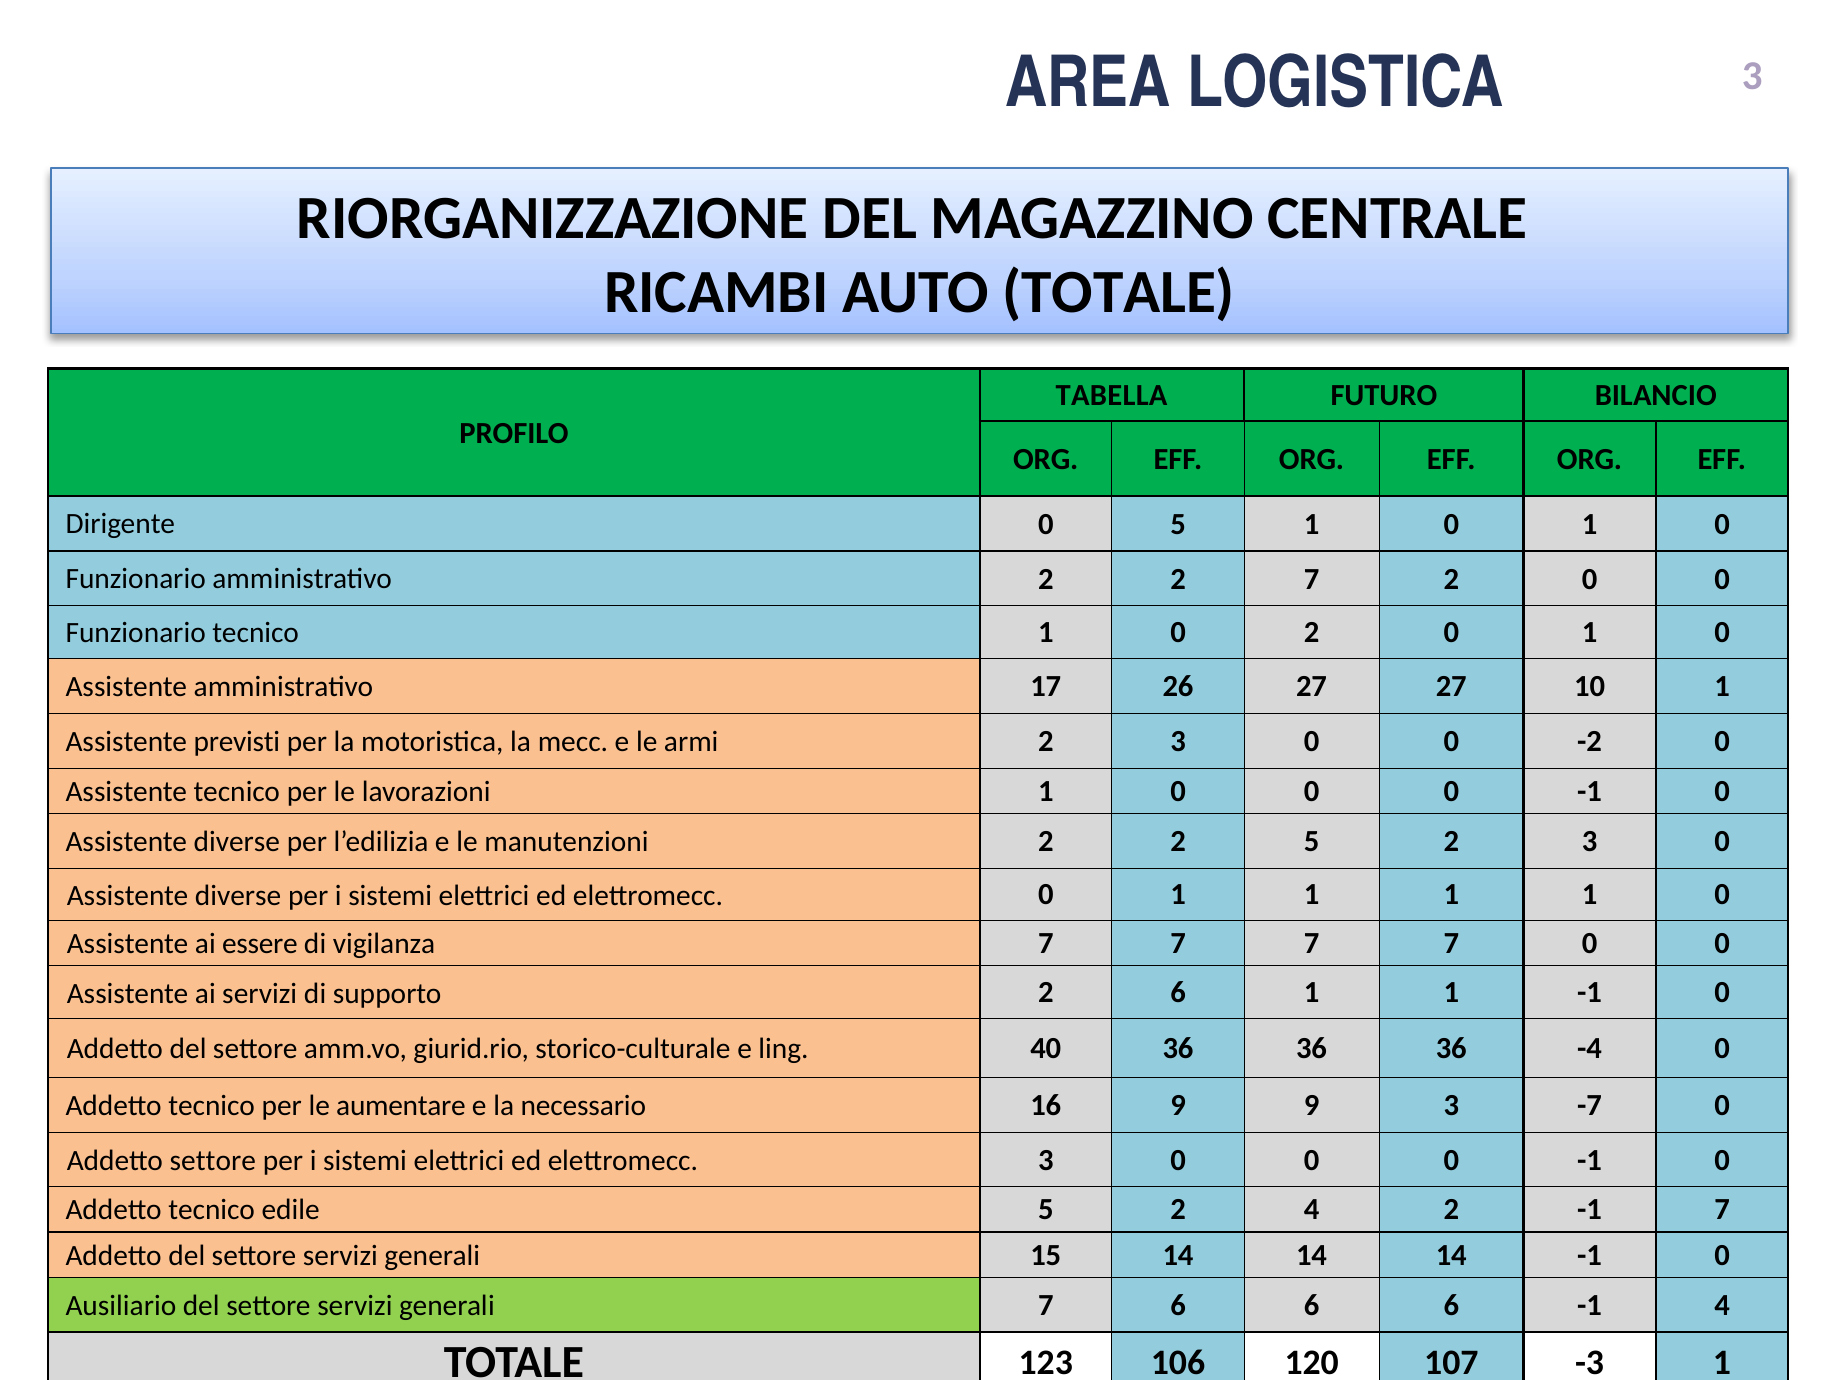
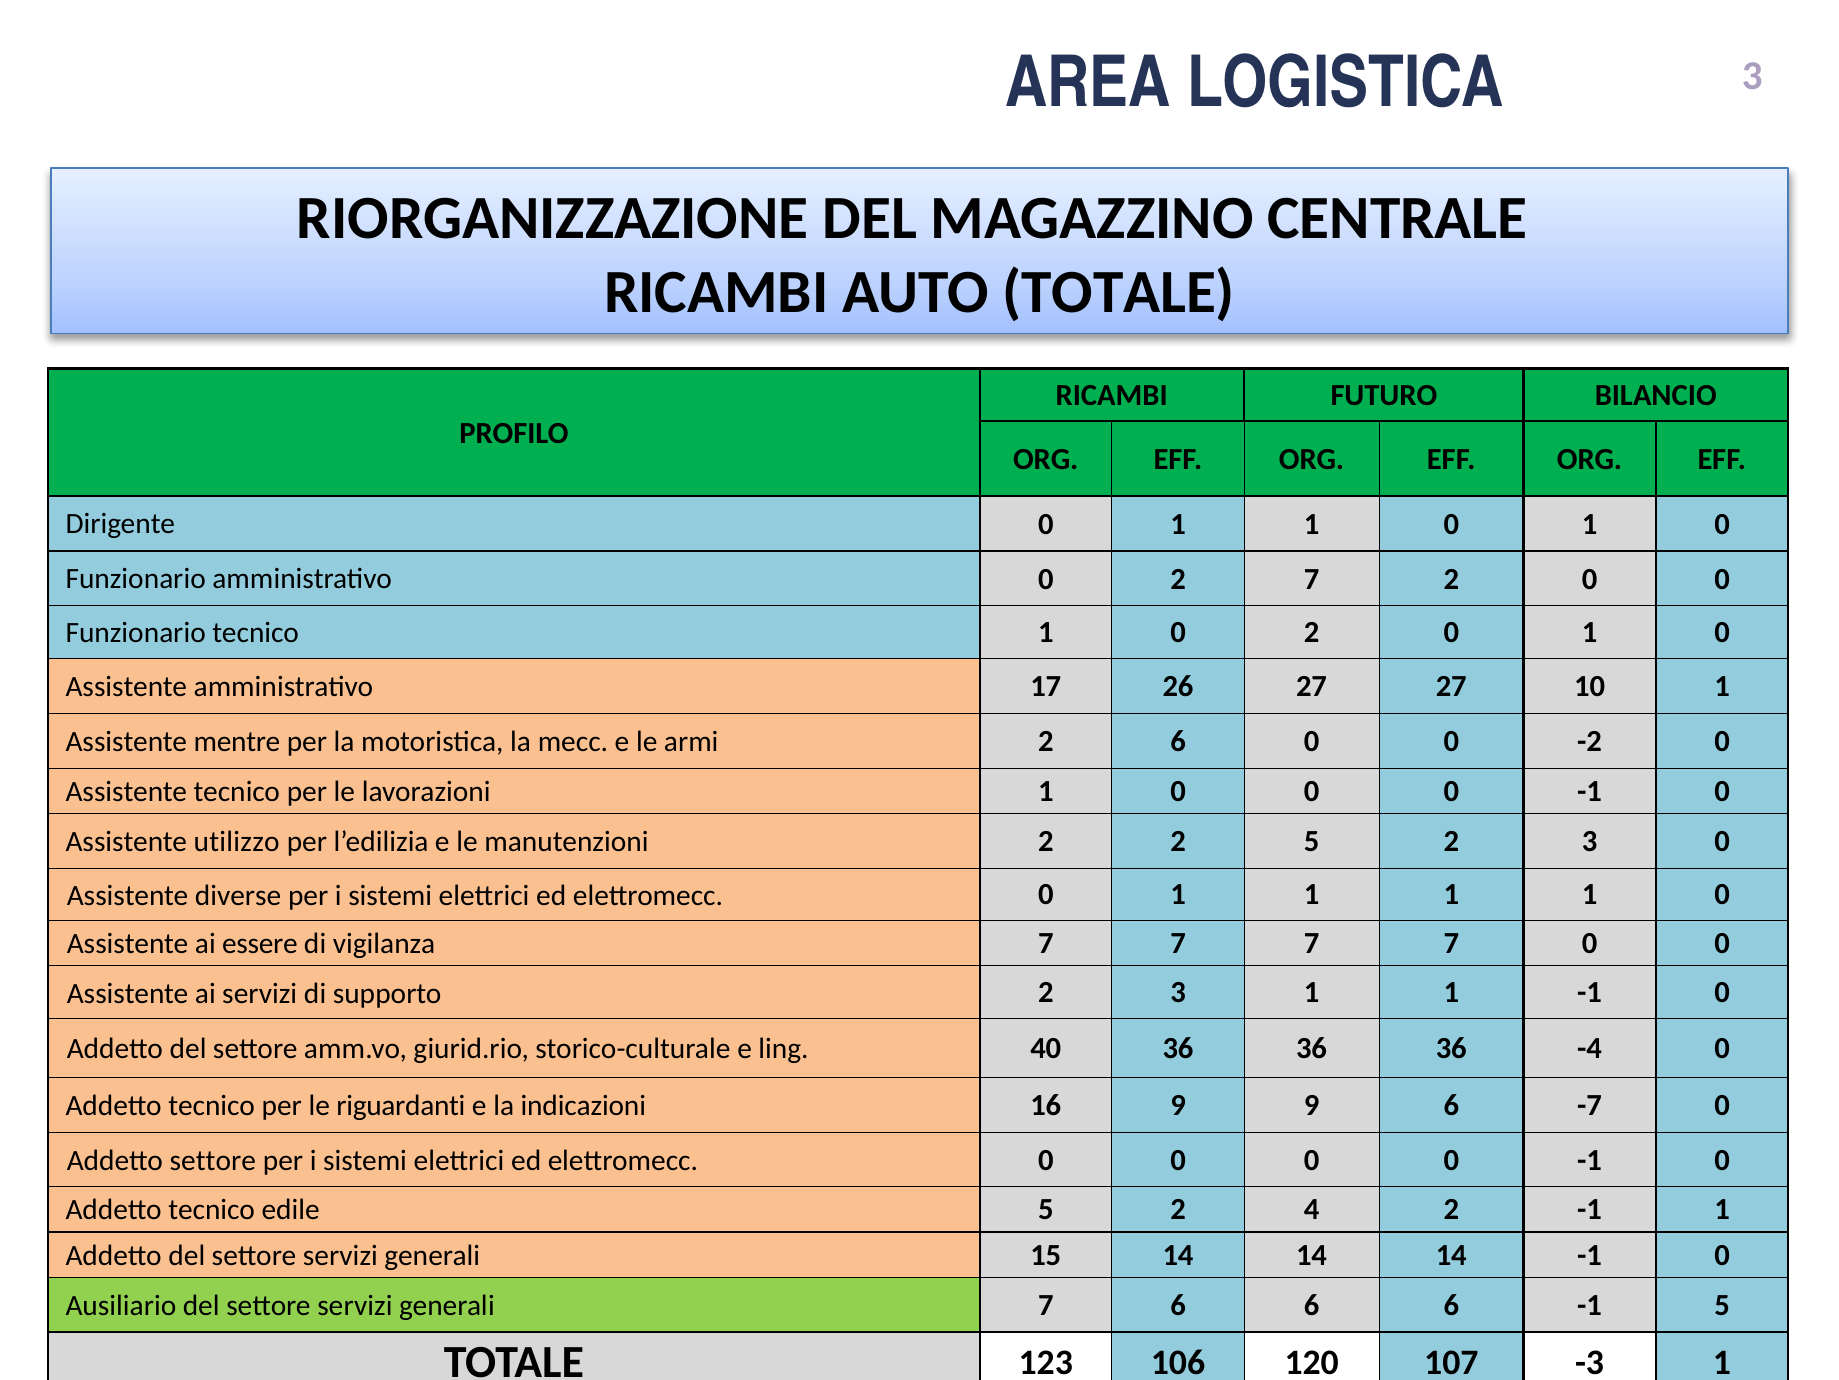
TABELLA: TABELLA -> RICAMBI (1112, 395)
Dirigente 0 5: 5 -> 1 (1178, 524)
amministrativo 2: 2 -> 0 (1046, 579)
previsti: previsti -> mentre (237, 741)
armi 2 3: 3 -> 6 (1178, 741)
diverse: diverse -> utilizzo (237, 841)
supporto 2 6: 6 -> 3 (1178, 992)
aumentare: aumentare -> riguardanti (401, 1105)
necessario: necessario -> indicazioni (583, 1105)
9 3: 3 -> 6 (1451, 1105)
3: 3 -> 0 (1046, 1159)
-1 7: 7 -> 1 (1722, 1209)
-1 4: 4 -> 5 (1722, 1305)
